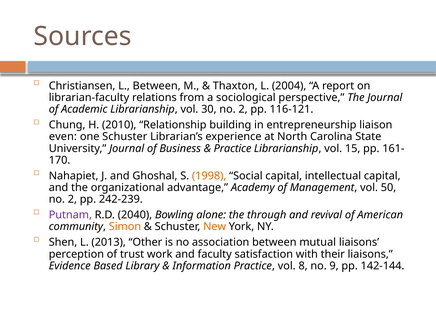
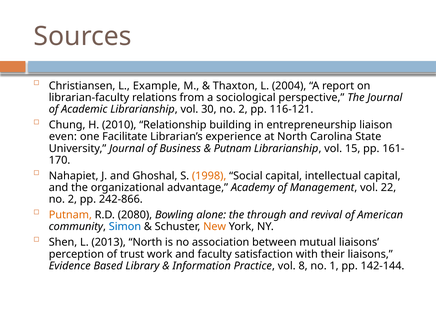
L Between: Between -> Example (157, 86)
one Schuster: Schuster -> Facilitate (125, 137)
Practice: Practice -> Putnam (233, 148)
50: 50 -> 22 (389, 188)
242-239: 242-239 -> 242-866 (121, 199)
Putnam colour: purple -> orange (70, 215)
2040: 2040 -> 2080 (135, 215)
Simon colour: orange -> blue (125, 227)
2013 Other: Other -> North (145, 242)
9: 9 -> 1 (334, 266)
